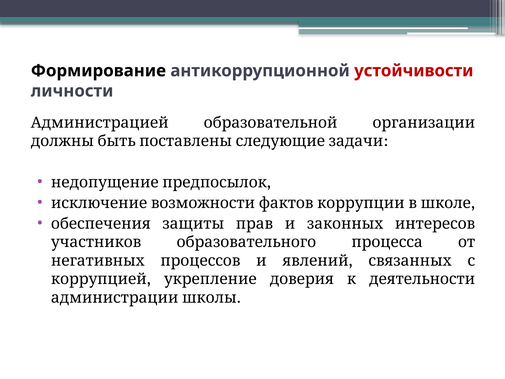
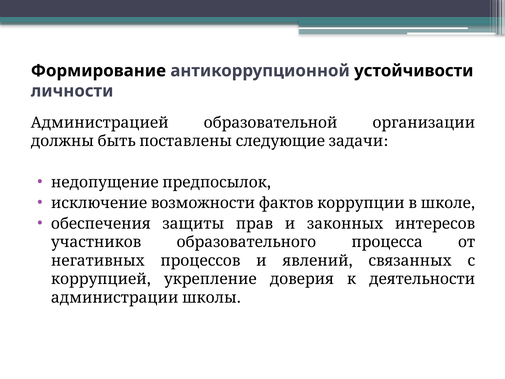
устойчивости colour: red -> black (414, 71)
